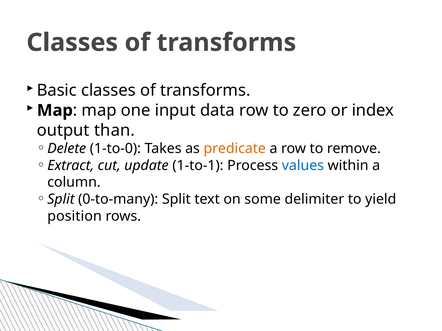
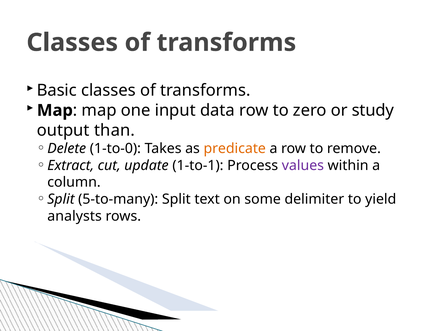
index: index -> study (373, 111)
values colour: blue -> purple (303, 166)
0-to-many: 0-to-many -> 5-to-many (118, 199)
position: position -> analysts (75, 216)
